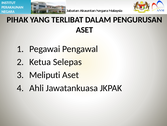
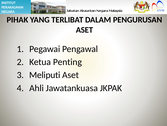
Selepas: Selepas -> Penting (67, 62)
